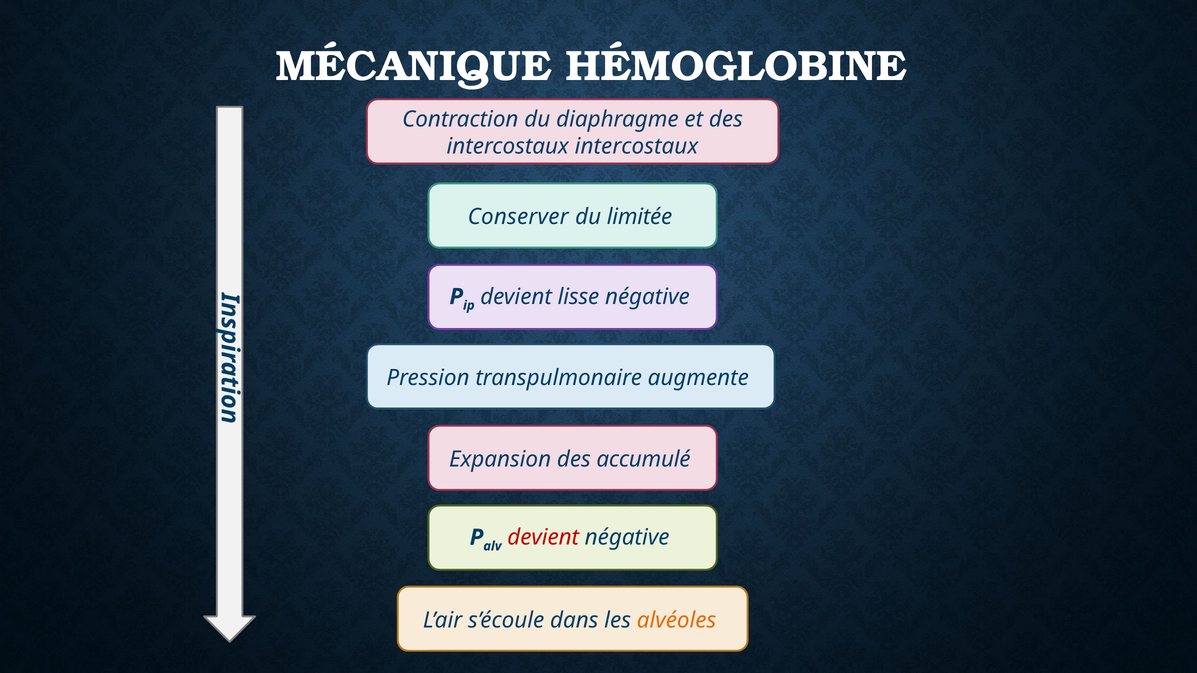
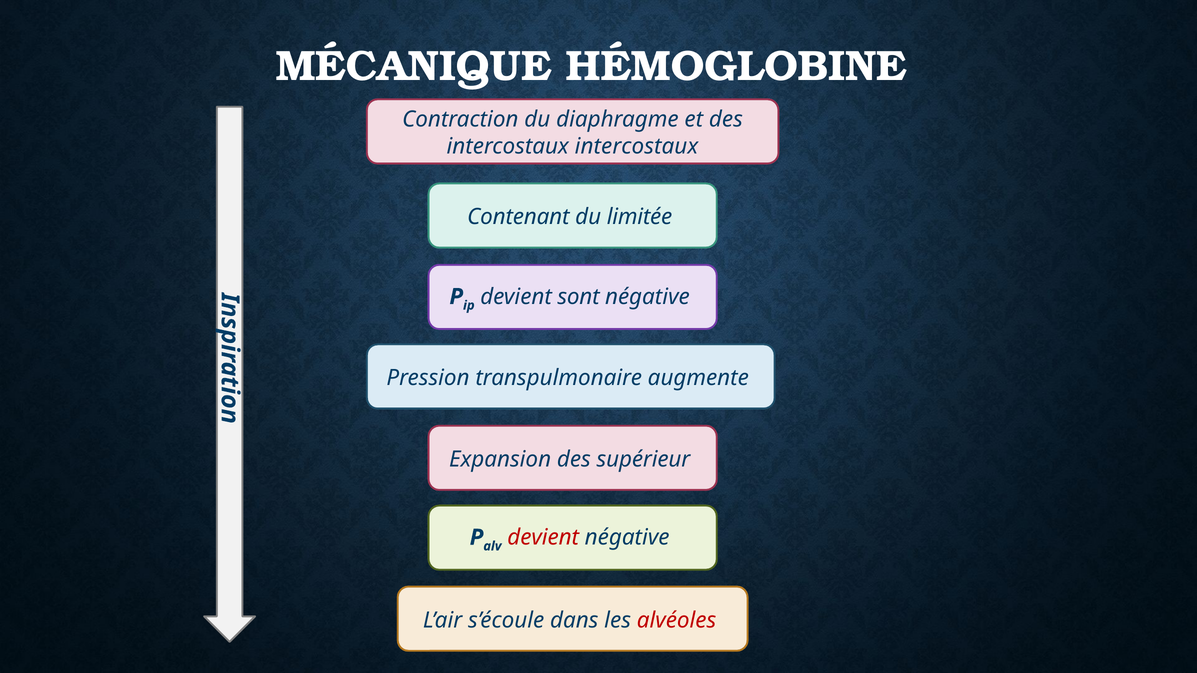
Conserver: Conserver -> Contenant (518, 217)
lisse: lisse -> sont (579, 297)
accumulé: accumulé -> supérieur (643, 460)
alvéoles colour: orange -> red (677, 621)
